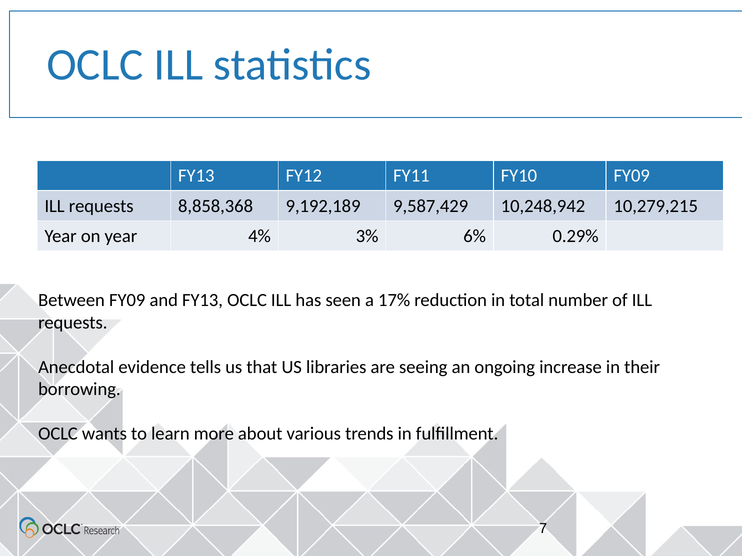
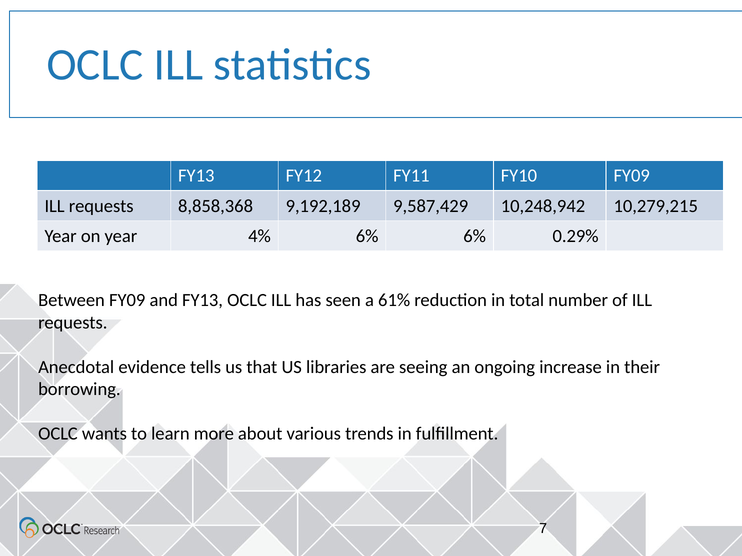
4% 3%: 3% -> 6% (367, 236)
17%: 17% -> 61% (394, 300)
